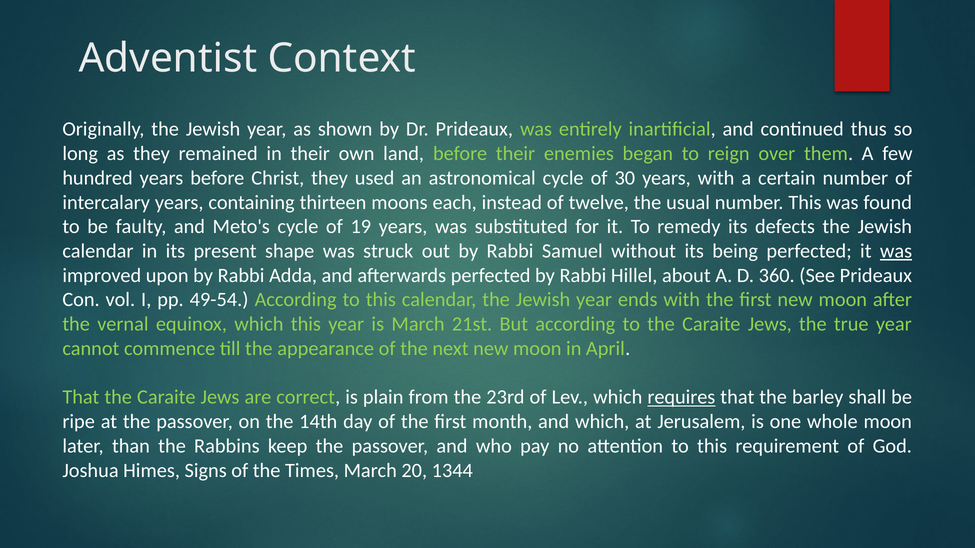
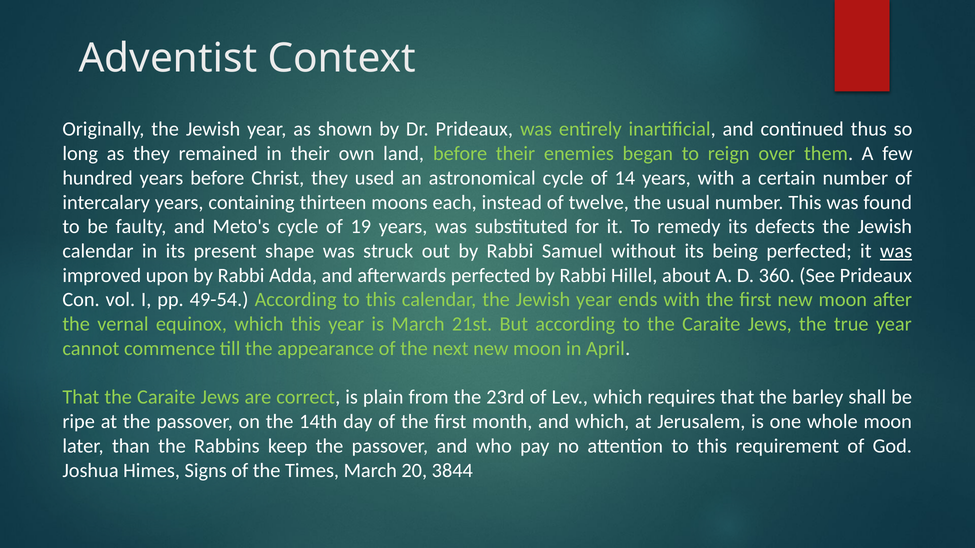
30: 30 -> 14 (625, 178)
requires underline: present -> none (681, 398)
1344: 1344 -> 3844 (452, 471)
